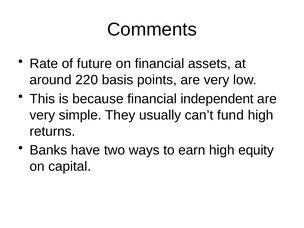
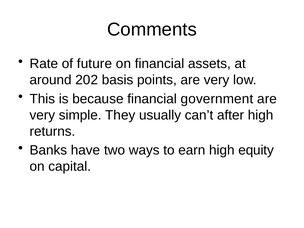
220: 220 -> 202 (87, 80)
independent: independent -> government (217, 99)
fund: fund -> after (231, 115)
